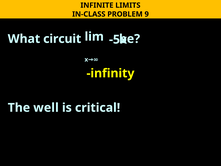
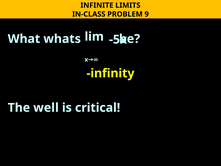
circuit: circuit -> whats (62, 39)
